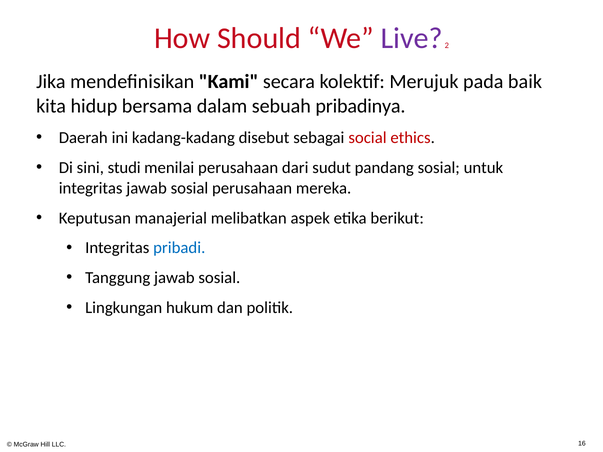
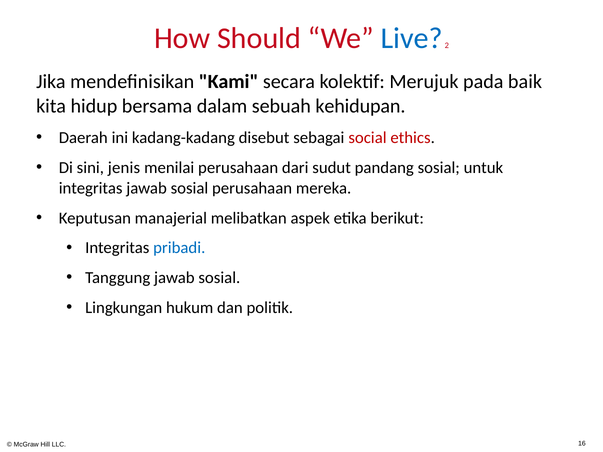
Live colour: purple -> blue (412, 38)
pribadinya: pribadinya -> kehidupan (360, 106)
studi: studi -> jenis (124, 168)
